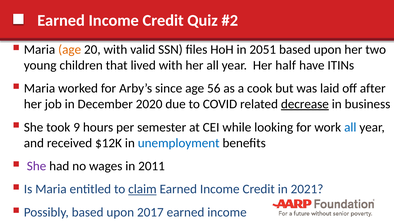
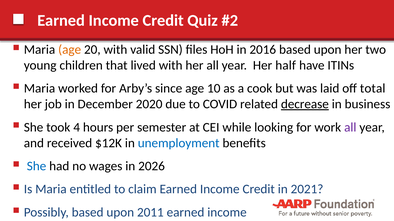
2051: 2051 -> 2016 (263, 50)
56: 56 -> 10 (214, 89)
after: after -> total (373, 89)
9: 9 -> 4 (77, 128)
all colour: blue -> purple (350, 128)
She colour: purple -> blue (37, 167)
2011: 2011 -> 2026 (152, 167)
claim underline: present -> none (142, 190)
2017: 2017 -> 2011 (150, 213)
